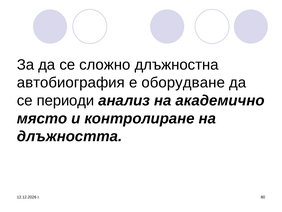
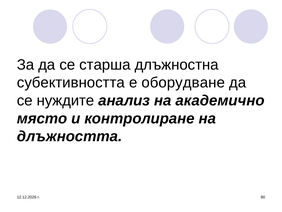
сложно: сложно -> старша (105, 65)
автобиография: автобиография -> субективността (71, 82)
периоди: периоди -> нуждите (65, 100)
